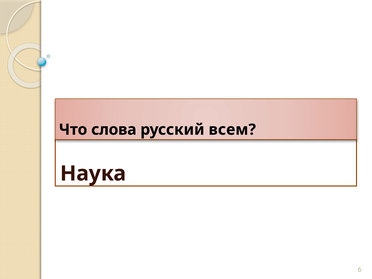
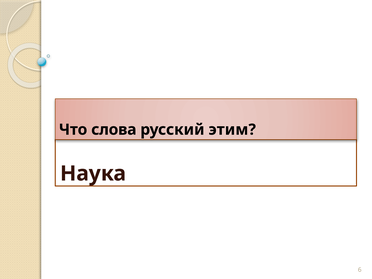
всем: всем -> этим (232, 130)
